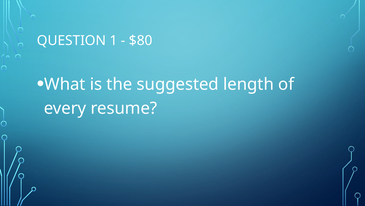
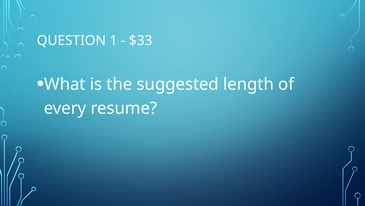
$80: $80 -> $33 (141, 41)
